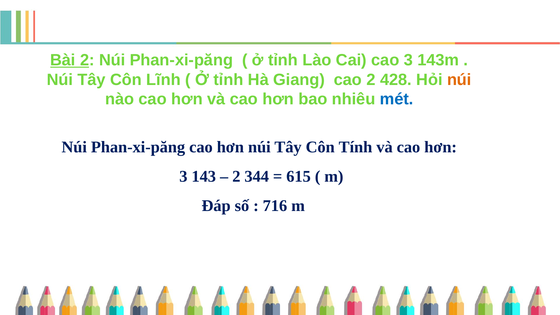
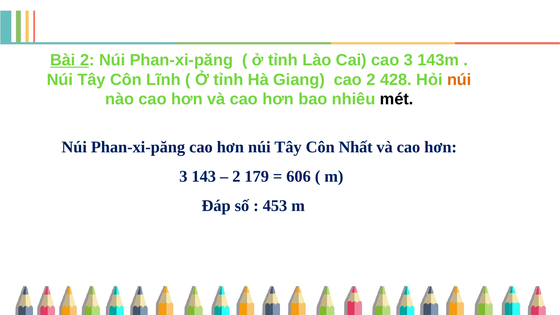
mét colour: blue -> black (397, 99)
Tính: Tính -> Nhất (356, 147)
344: 344 -> 179 (257, 176)
615: 615 -> 606 (299, 176)
716: 716 -> 453 (275, 206)
